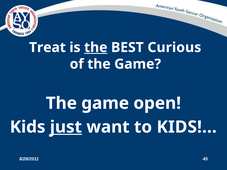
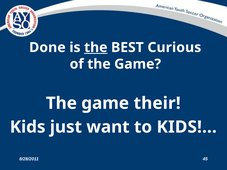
Treat: Treat -> Done (47, 48)
open: open -> their (157, 103)
just underline: present -> none (66, 127)
